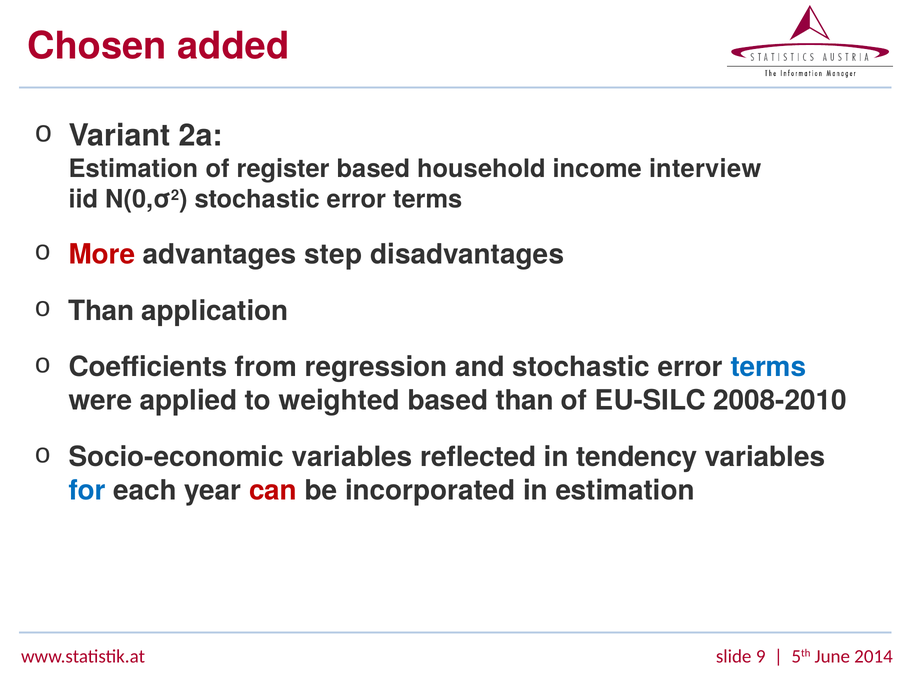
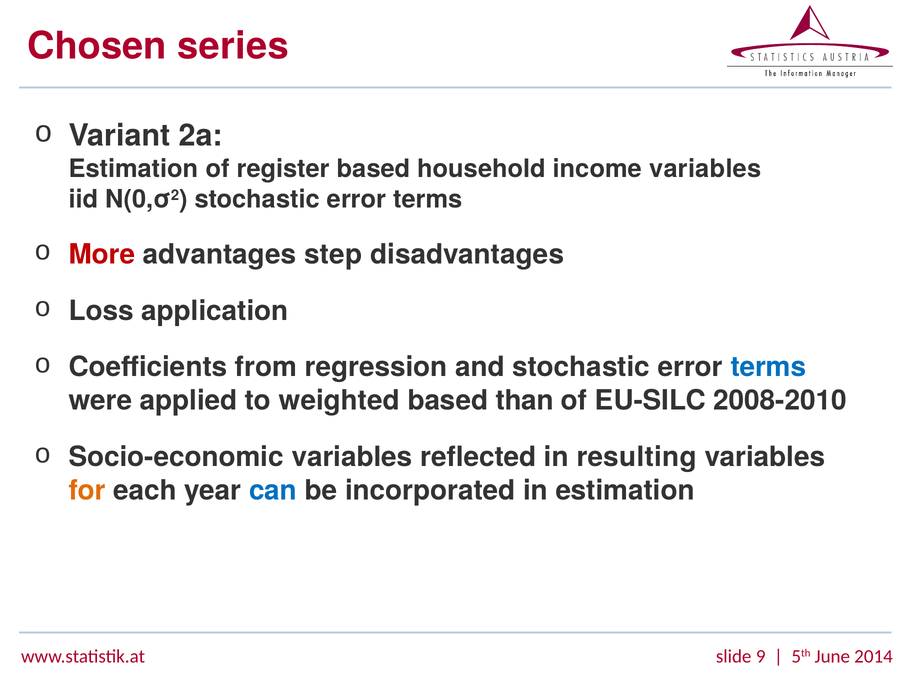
added: added -> series (233, 46)
income interview: interview -> variables (705, 169)
Than: Than -> Loss (101, 311)
tendency: tendency -> resulting (637, 457)
for colour: blue -> orange (87, 490)
can colour: red -> blue (273, 490)
